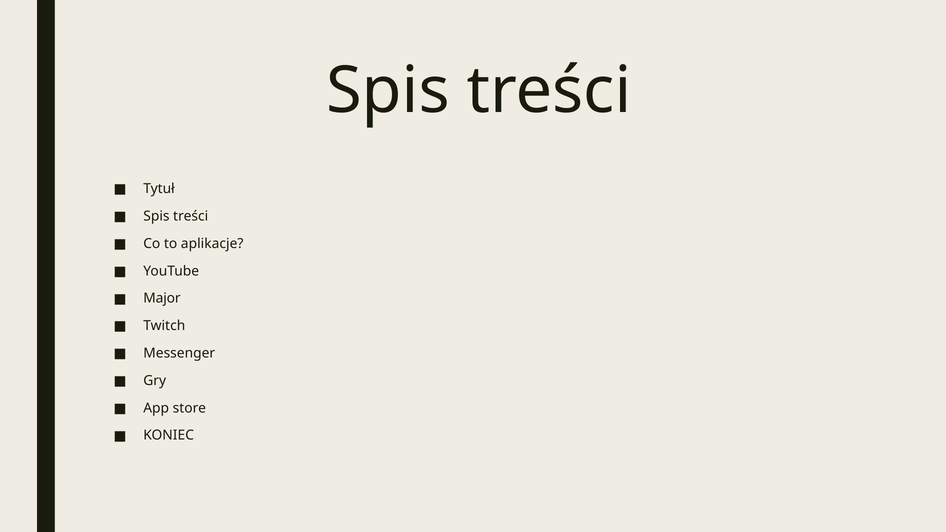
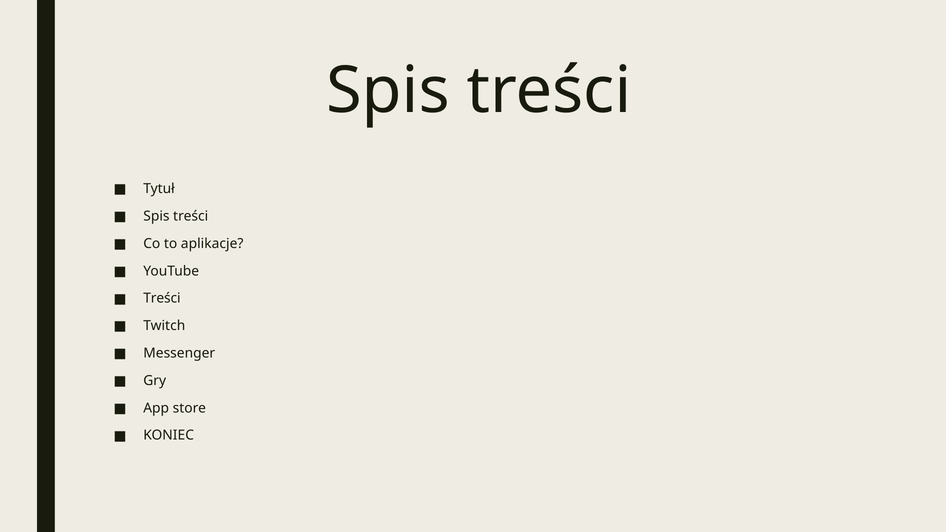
Major: Major -> Treści (162, 298)
